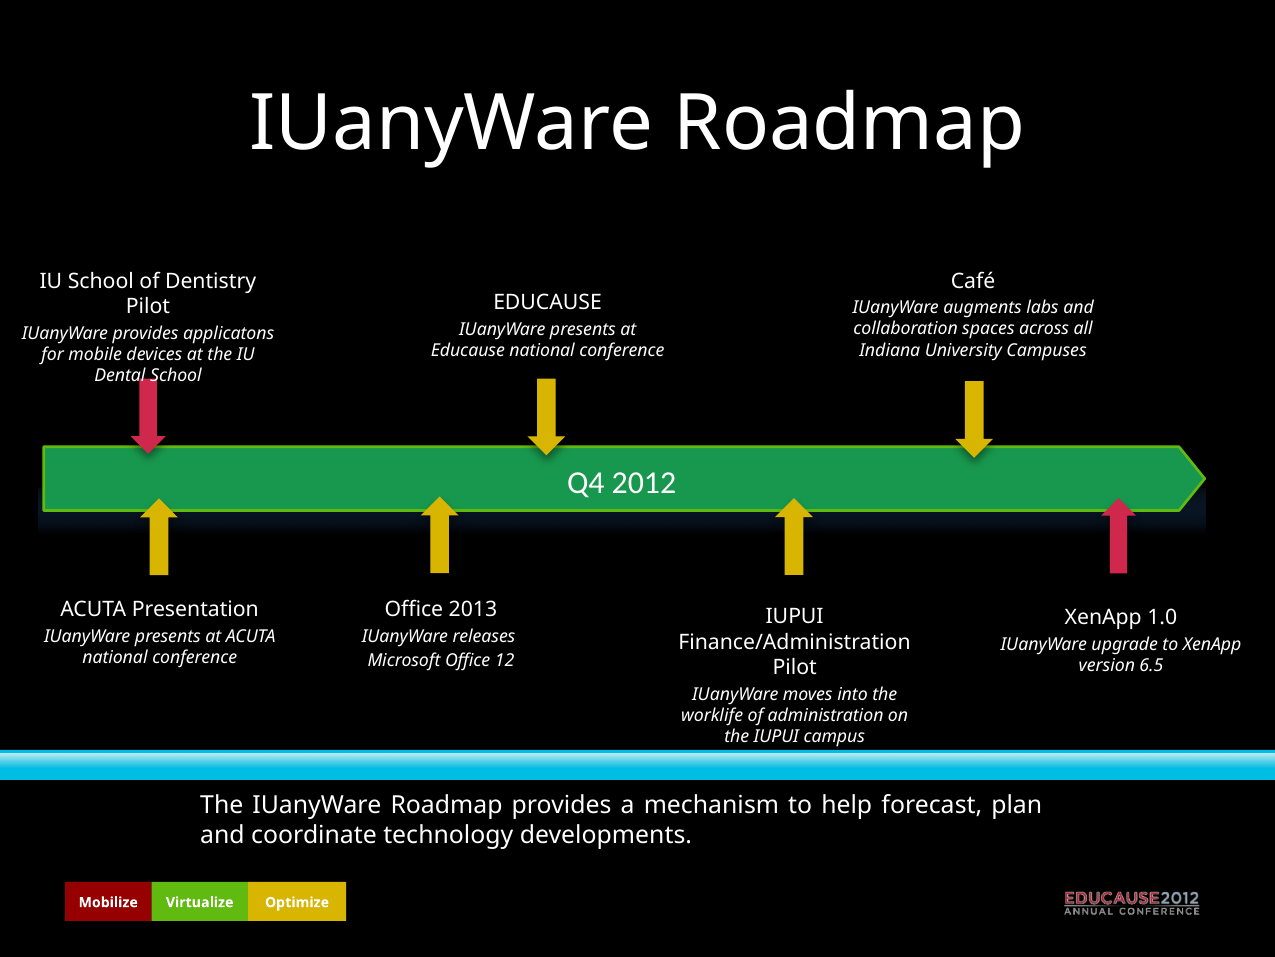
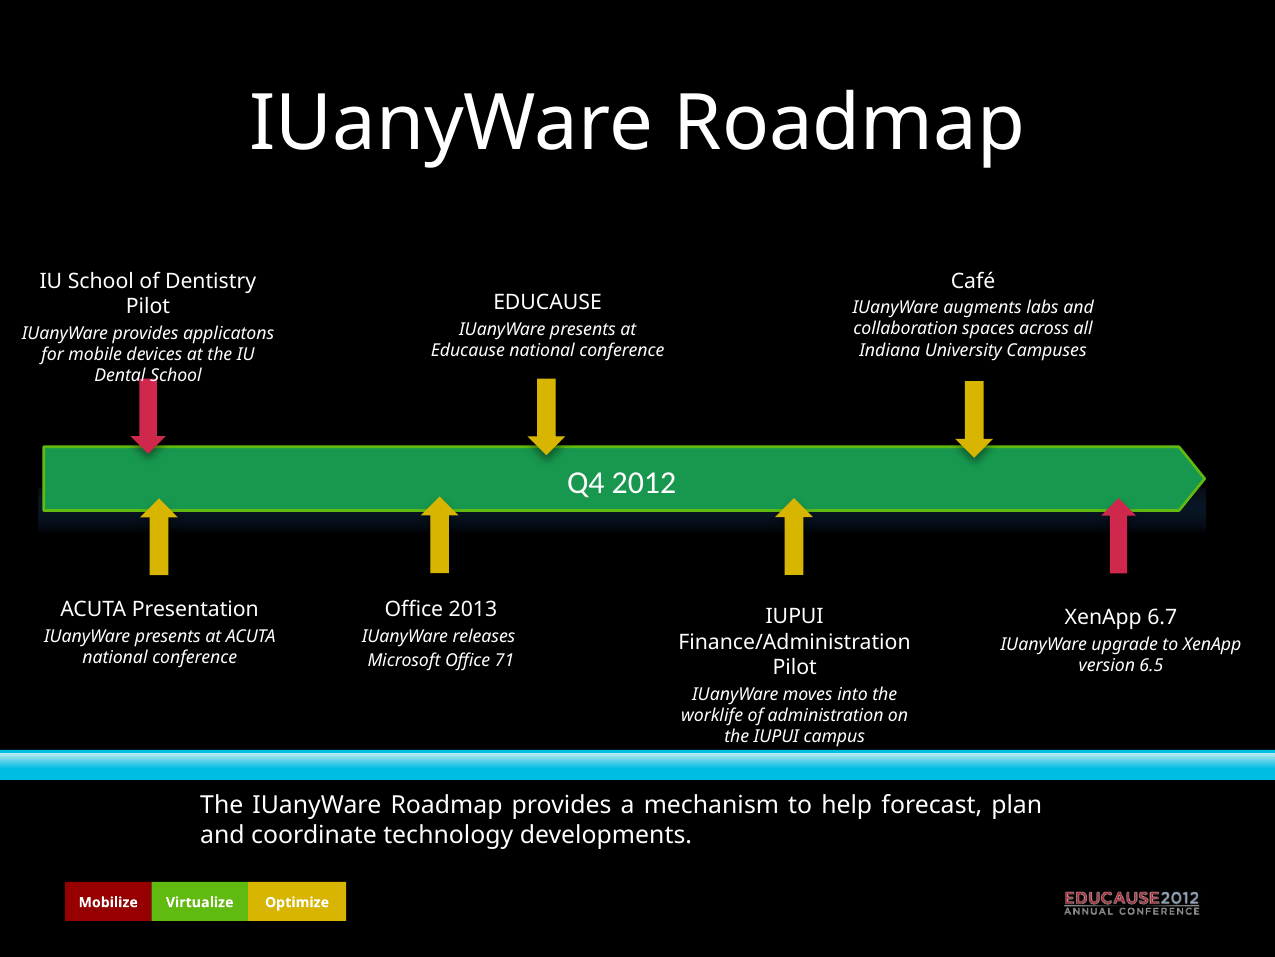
1.0: 1.0 -> 6.7 (1162, 617)
12: 12 -> 71 (505, 661)
